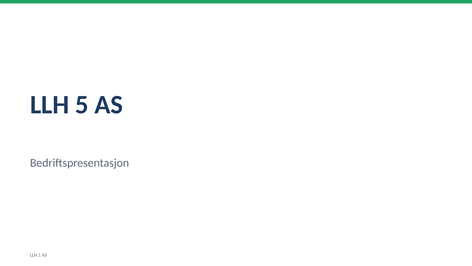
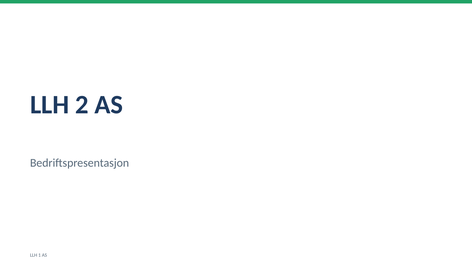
5: 5 -> 2 (82, 105)
